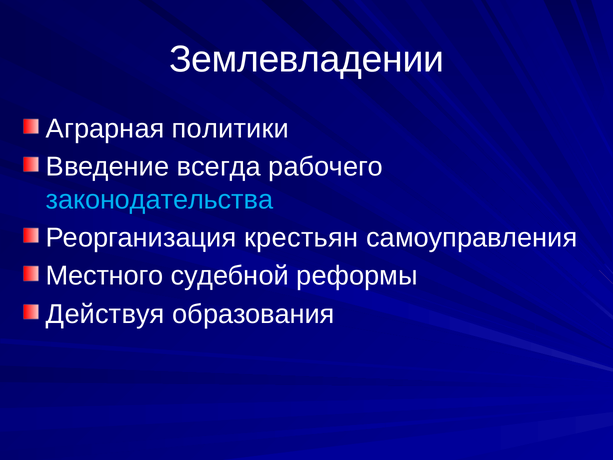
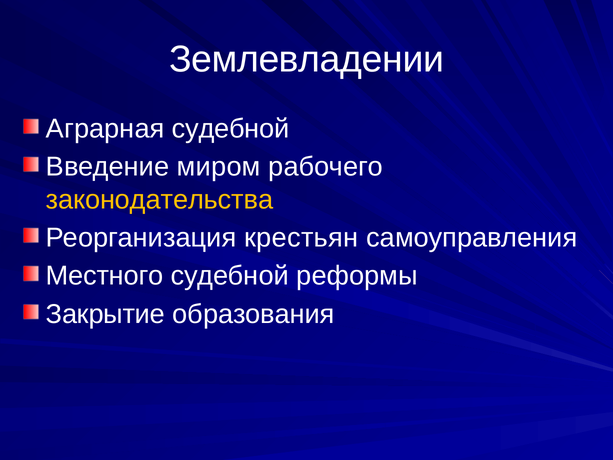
Аграрная политики: политики -> судебной (231, 129)
всегда: всегда -> миром (219, 167)
законодательства colour: light blue -> yellow (160, 199)
Действуя: Действуя -> Закрытие (105, 314)
